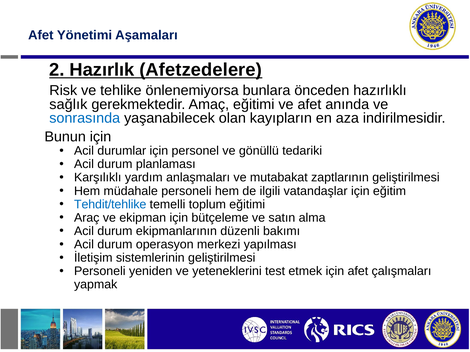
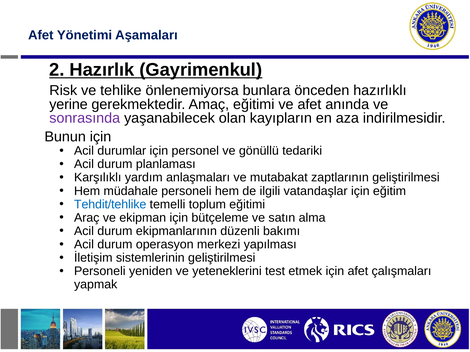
Afetzedelere: Afetzedelere -> Gayrimenkul (201, 70)
sağlık: sağlık -> yerine (68, 104)
sonrasında colour: blue -> purple (85, 118)
